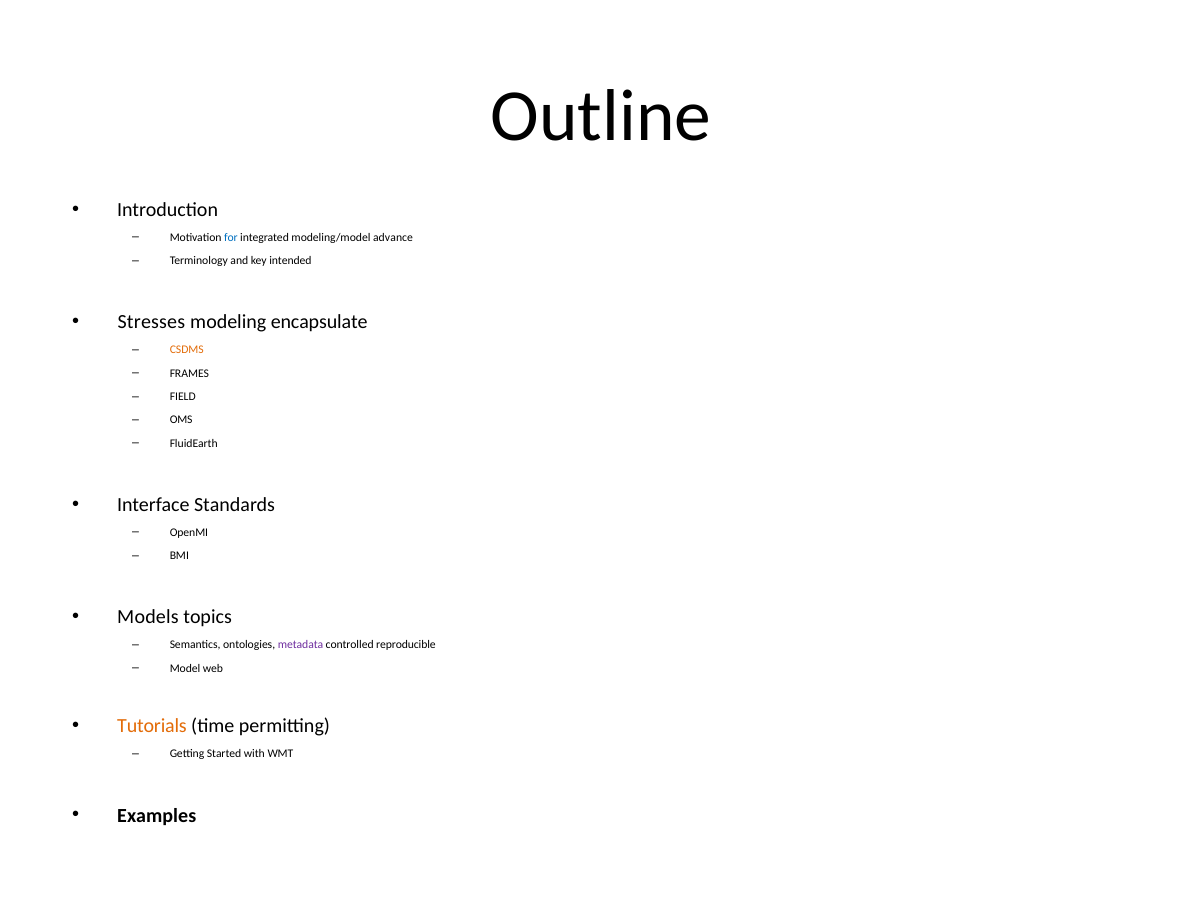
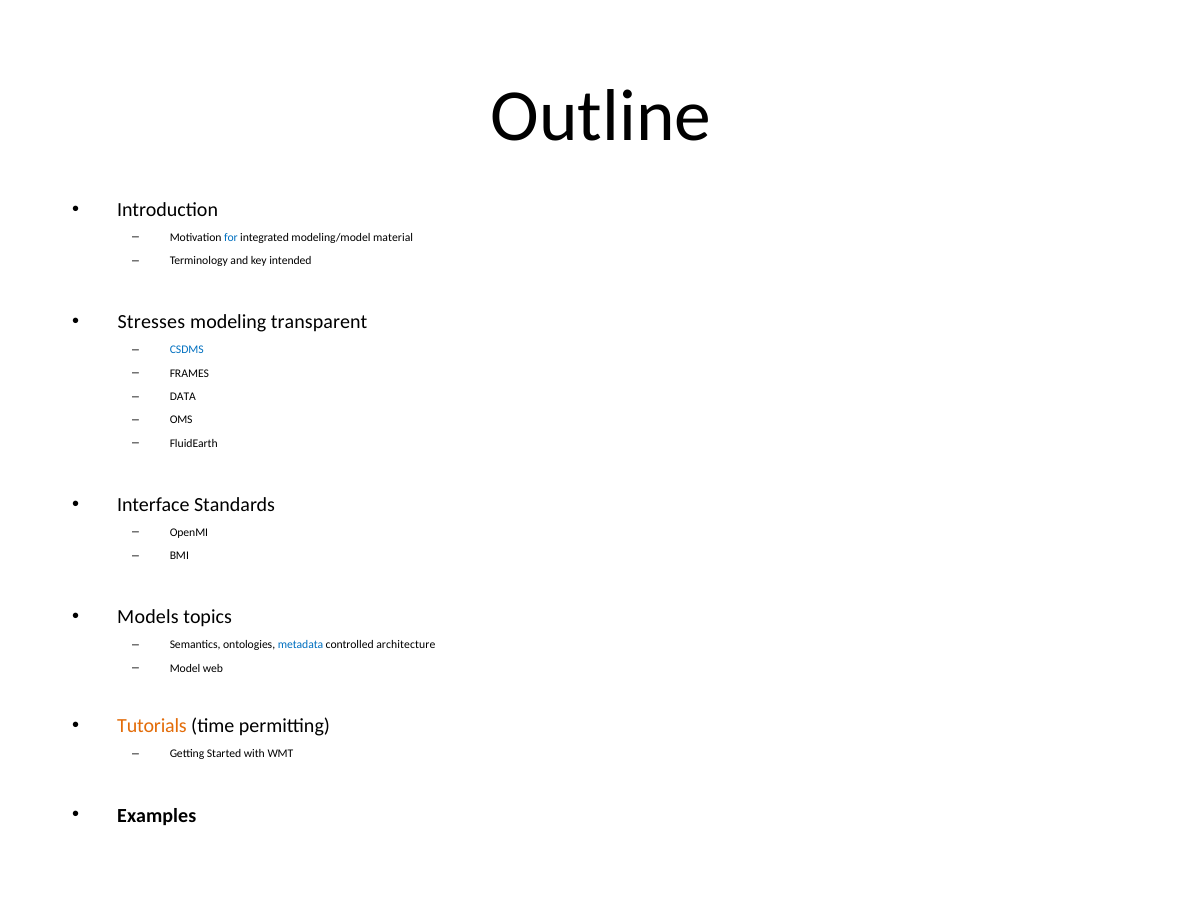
advance: advance -> material (393, 238)
encapsulate: encapsulate -> transparent (319, 322)
CSDMS colour: orange -> blue (187, 350)
FIELD: FIELD -> DATA (183, 397)
metadata colour: purple -> blue (301, 645)
reproducible: reproducible -> architecture (406, 645)
